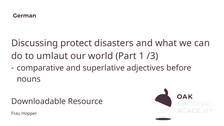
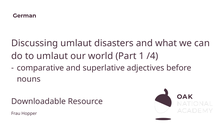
Discussing protect: protect -> umlaut (76, 43)
/3: /3 -> /4 (152, 56)
